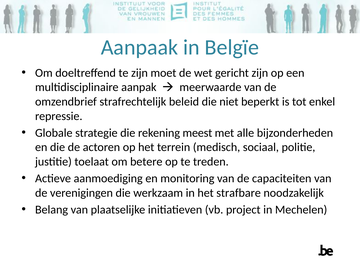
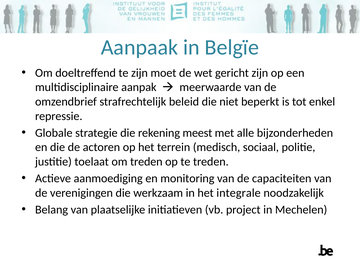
om betere: betere -> treden (146, 162)
strafbare: strafbare -> integrale (239, 193)
